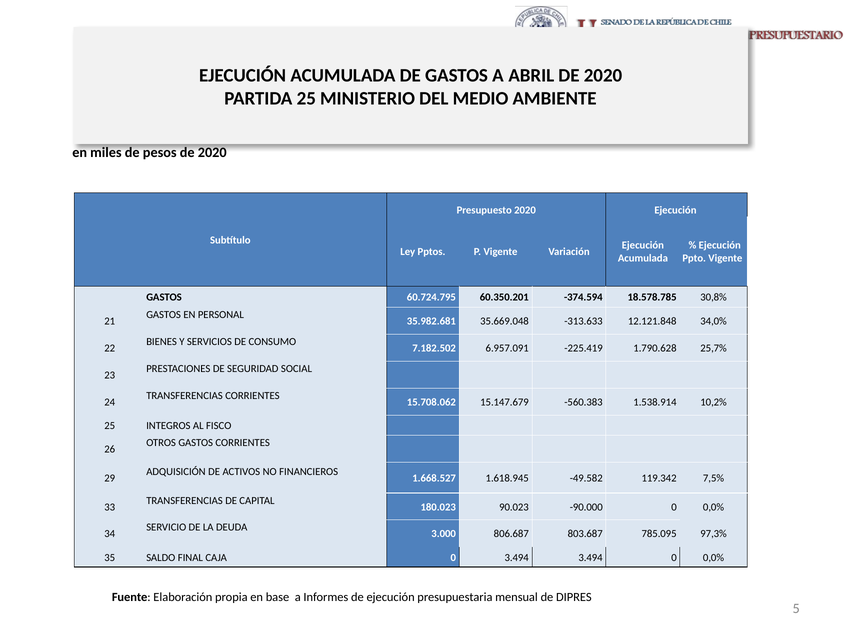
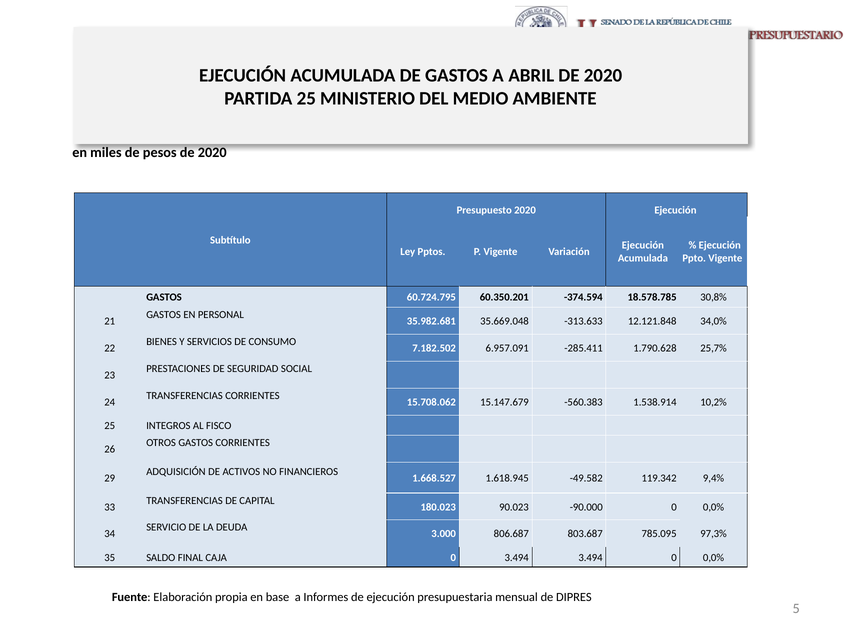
-225.419: -225.419 -> -285.411 (584, 348)
7,5%: 7,5% -> 9,4% (714, 478)
